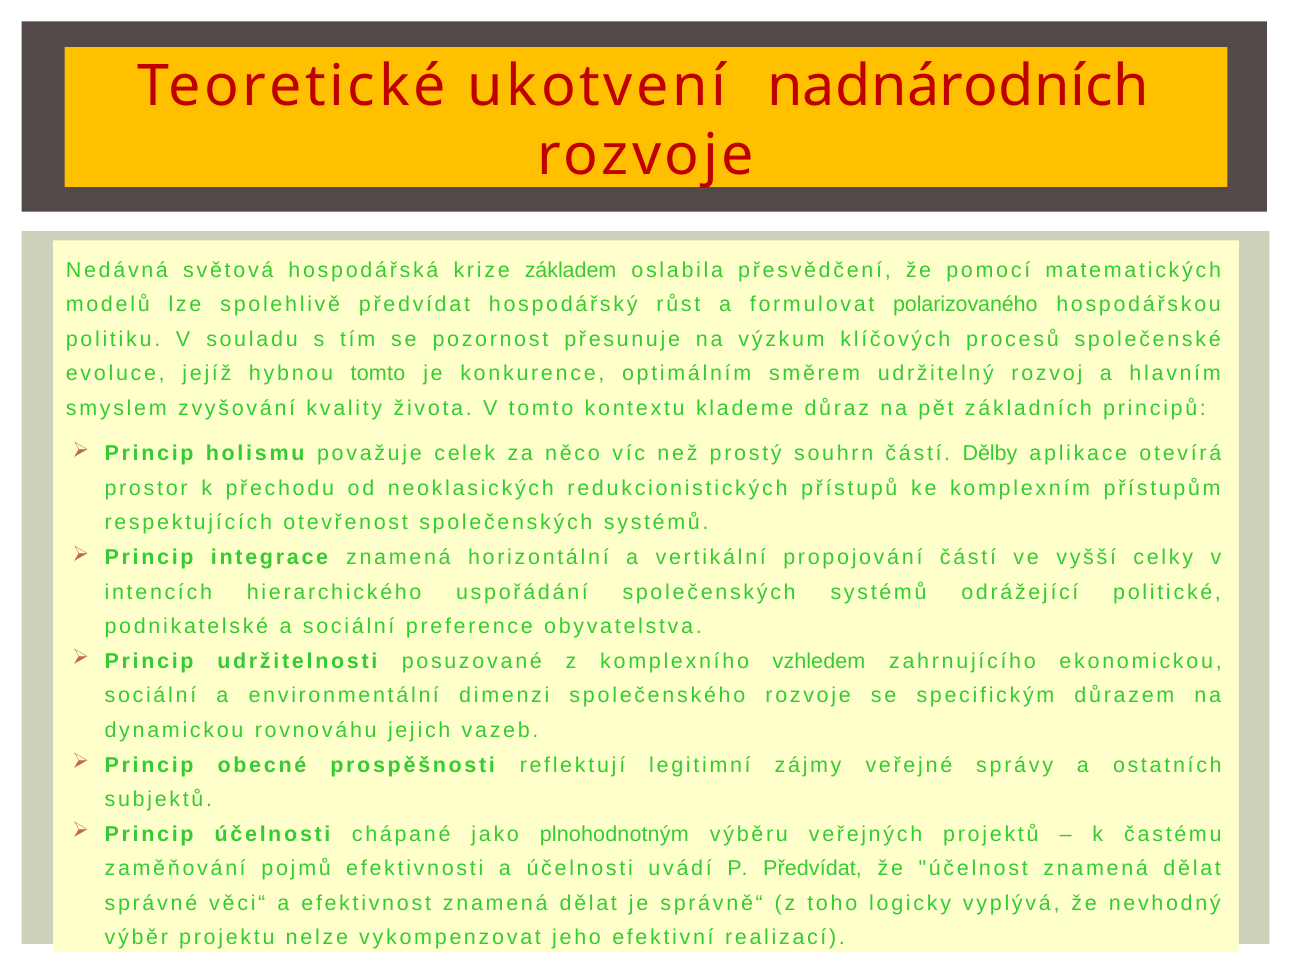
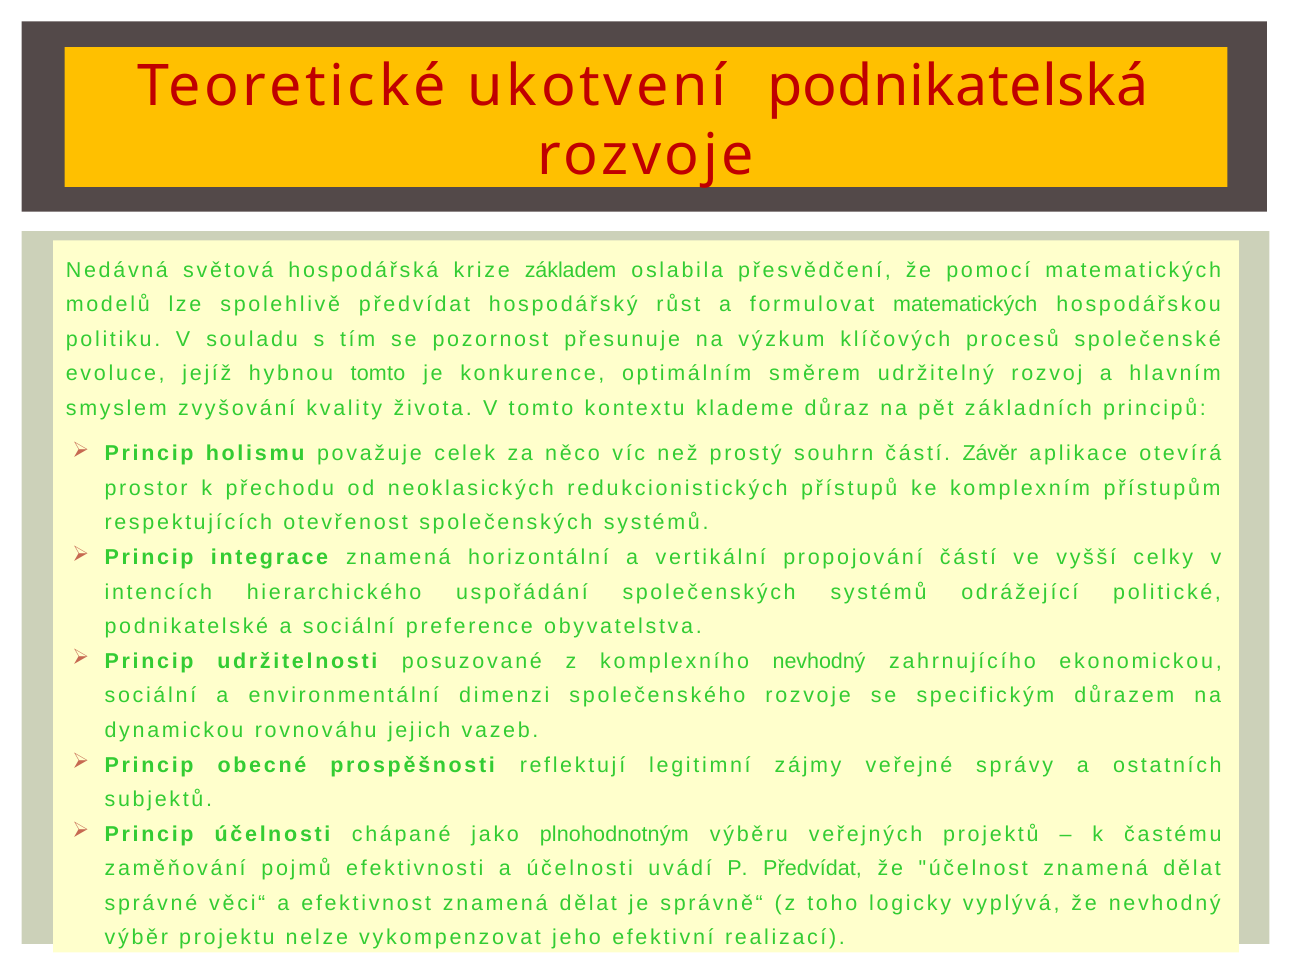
nadnárodních: nadnárodních -> podnikatelská (958, 86)
formulovat polarizovaného: polarizovaného -> matematických (965, 305)
Dělby: Dělby -> Závěr (990, 454)
komplexního vzhledem: vzhledem -> nevhodný (819, 661)
